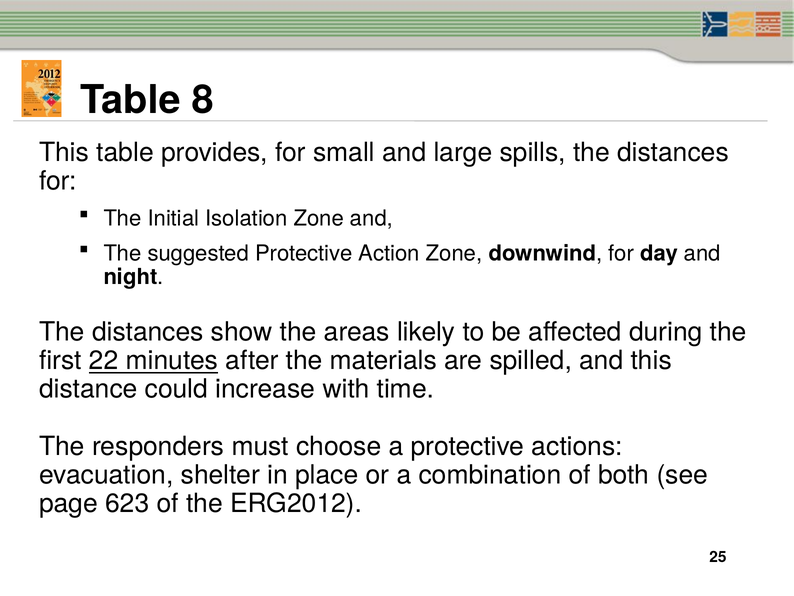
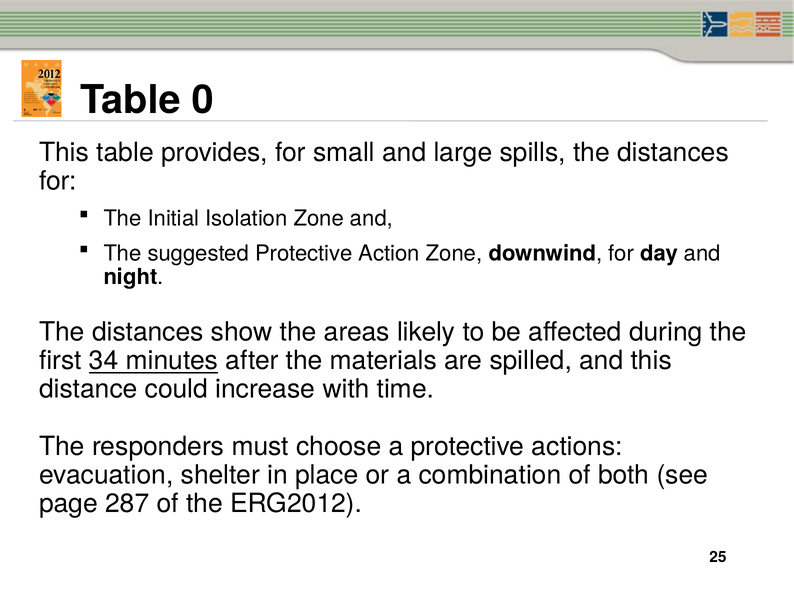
8: 8 -> 0 (203, 100)
22: 22 -> 34 (104, 360)
623: 623 -> 287 (127, 503)
